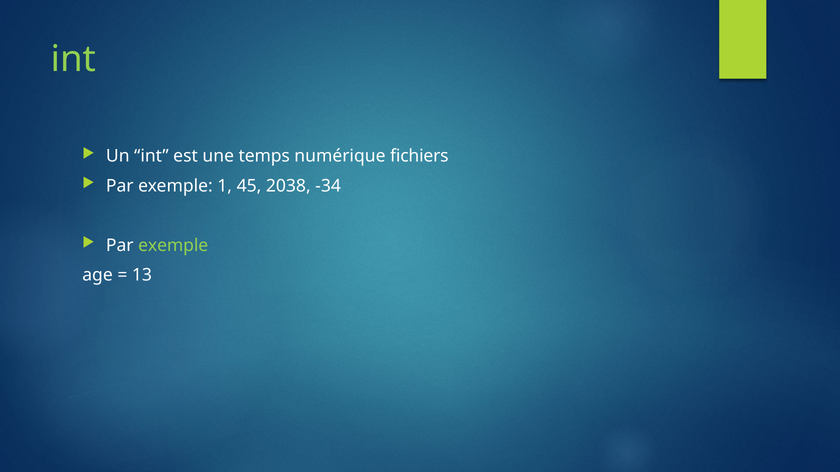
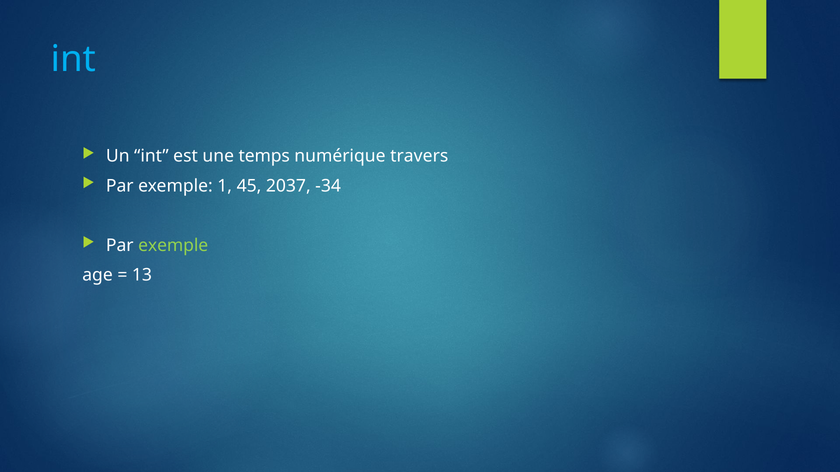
int colour: light green -> light blue (74, 59)
fichiers: fichiers -> travers (419, 156)
2038: 2038 -> 2037 (288, 186)
